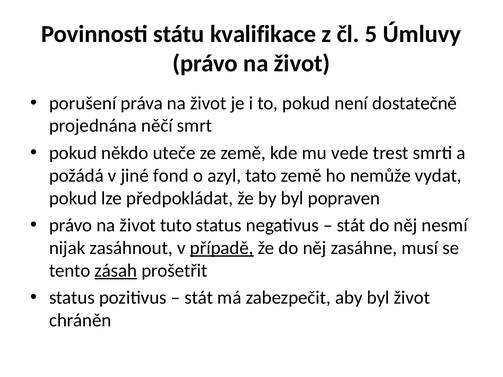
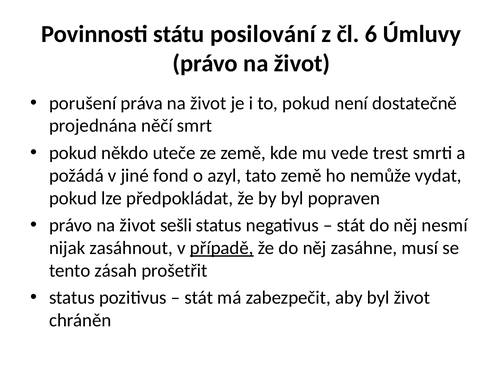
kvalifikace: kvalifikace -> posilování (263, 34)
5: 5 -> 6 (371, 34)
tuto: tuto -> sešli (176, 225)
zásah underline: present -> none (116, 271)
